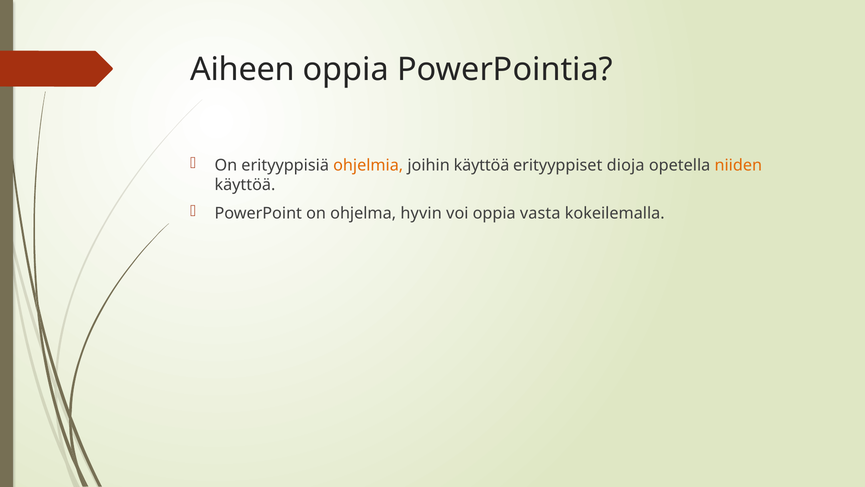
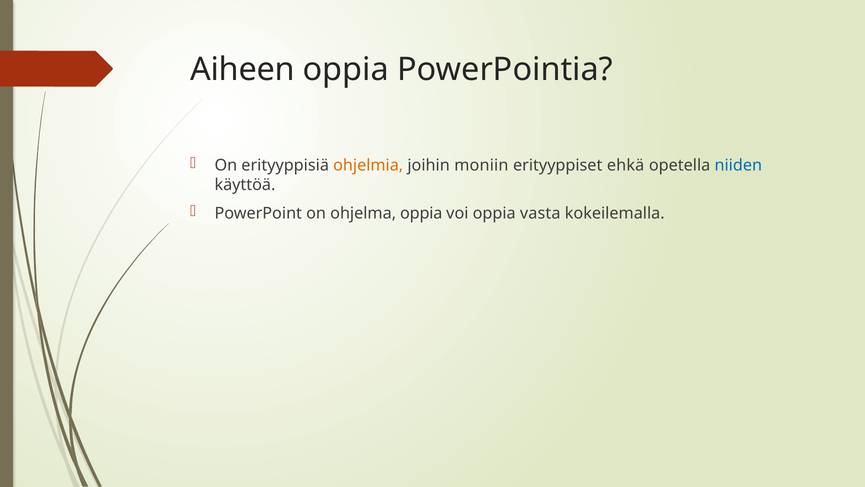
joihin käyttöä: käyttöä -> moniin (481, 165)
dioja: dioja -> ehkä (626, 165)
niiden colour: orange -> blue (738, 165)
ohjelma hyvin: hyvin -> oppia (421, 213)
